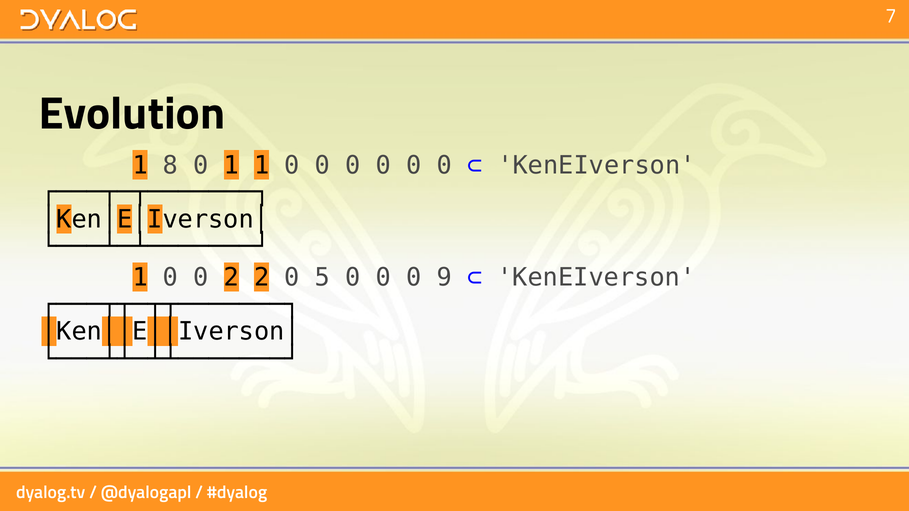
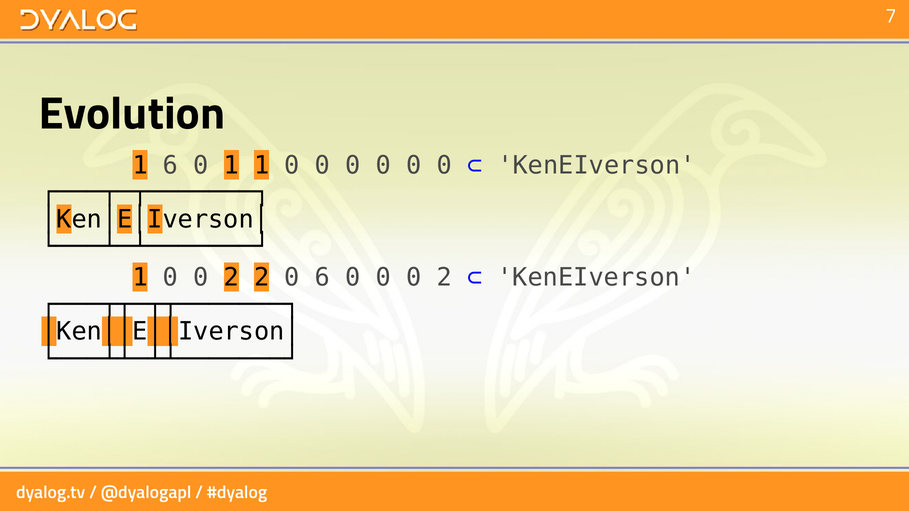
1 8: 8 -> 6 (171, 165)
0 5: 5 -> 6 (322, 278)
0 0 0 9: 9 -> 2 (444, 278)
